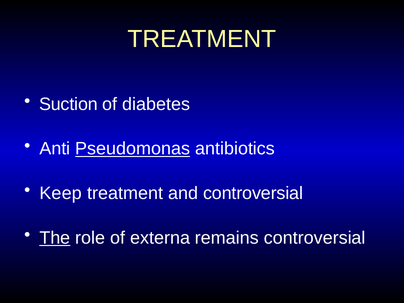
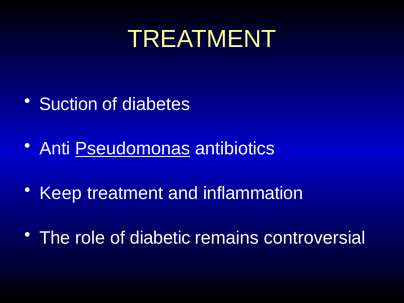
and controversial: controversial -> inflammation (253, 193)
The underline: present -> none (55, 238)
externa: externa -> diabetic (160, 238)
